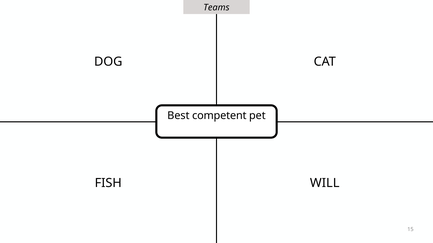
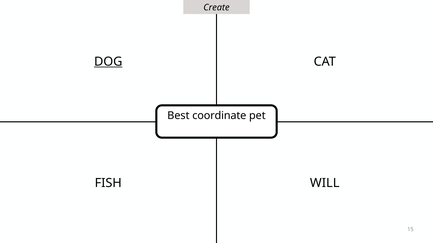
Teams: Teams -> Create (216, 8)
DOG underline: none -> present (108, 62)
competent: competent -> coordinate (219, 116)
